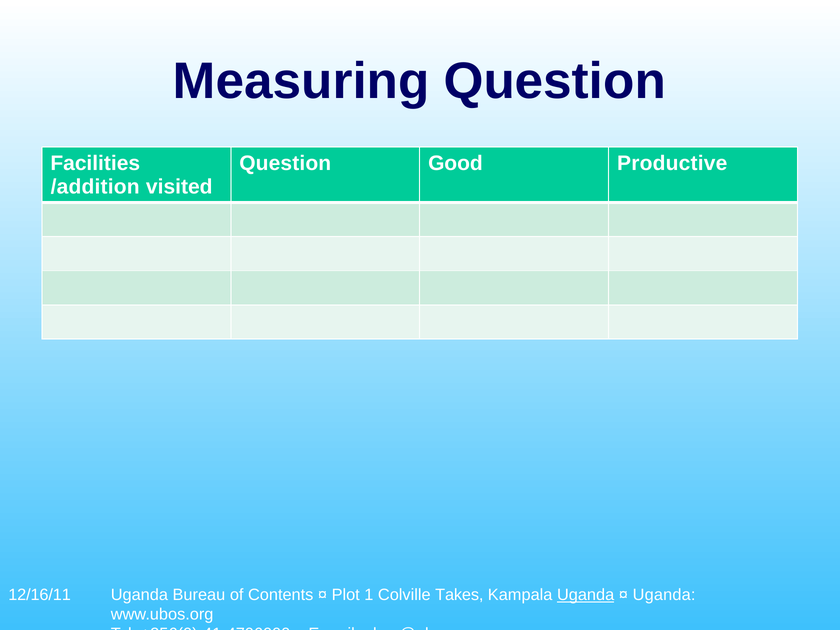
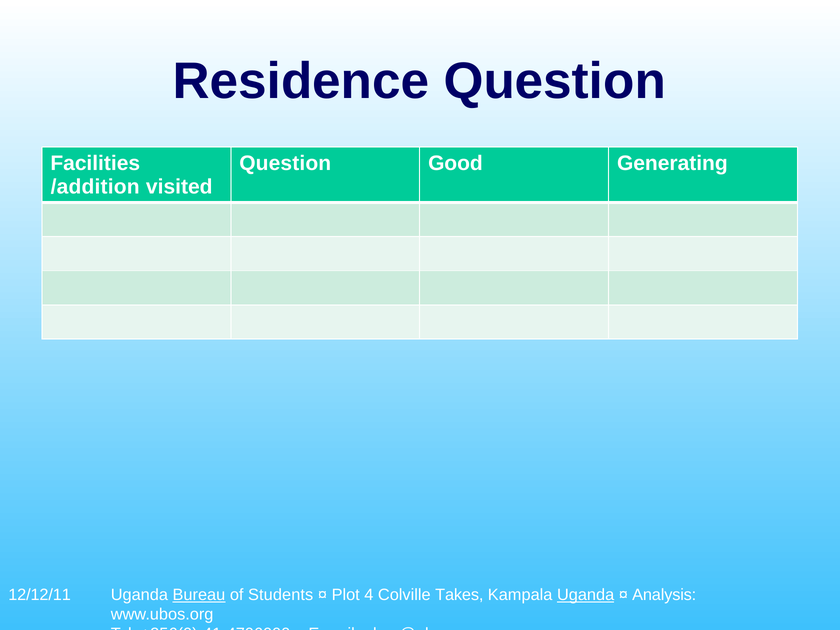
Measuring: Measuring -> Residence (301, 81)
Productive: Productive -> Generating (672, 163)
12/16/11: 12/16/11 -> 12/12/11 (40, 595)
Bureau underline: none -> present (199, 595)
Contents: Contents -> Students (281, 595)
1: 1 -> 4 (369, 595)
Uganda: Uganda -> Analysis (664, 595)
